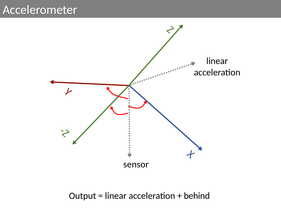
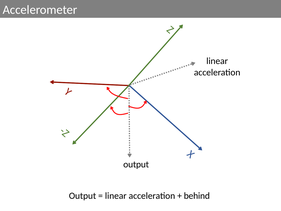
sensor: sensor -> output (136, 164)
